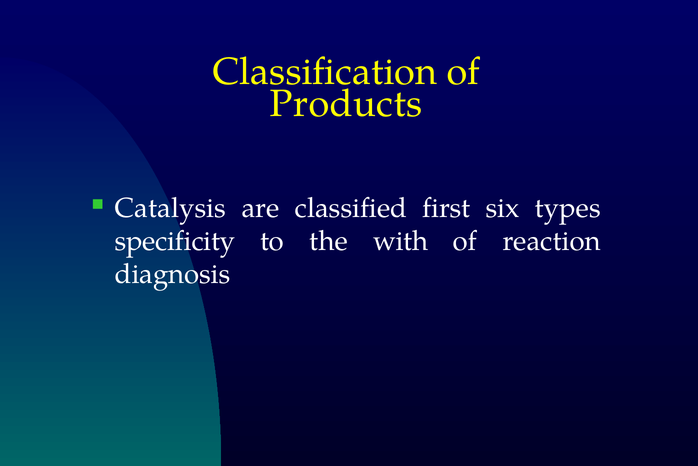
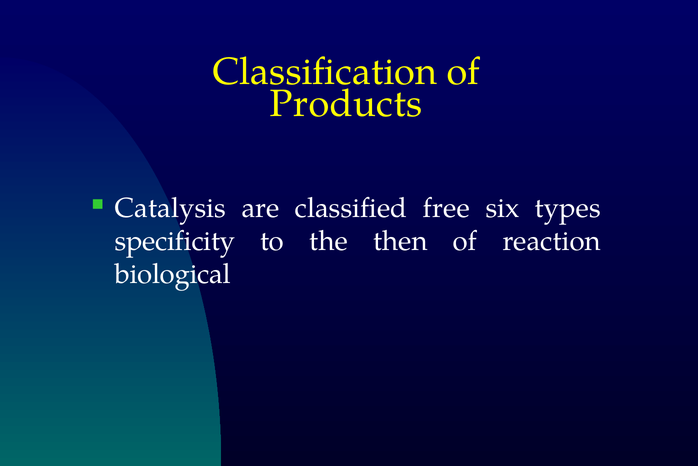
first: first -> free (446, 208)
with: with -> then (401, 241)
diagnosis: diagnosis -> biological (173, 274)
